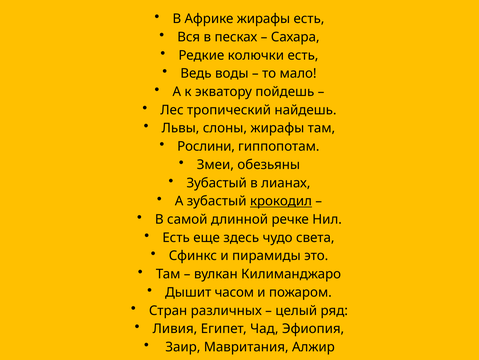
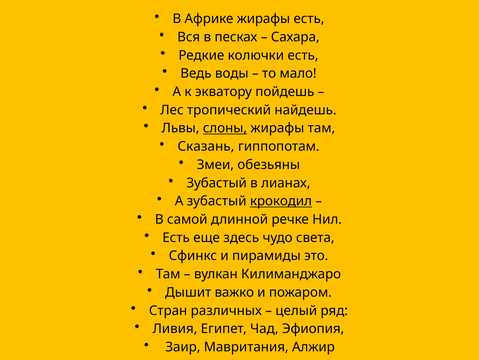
слоны underline: none -> present (225, 128)
Рослини: Рослини -> Сказань (206, 146)
часом: часом -> важко (234, 292)
